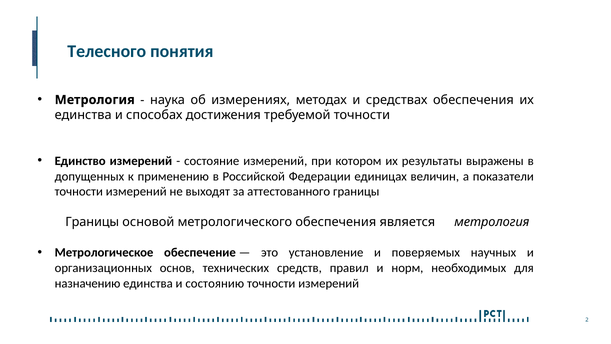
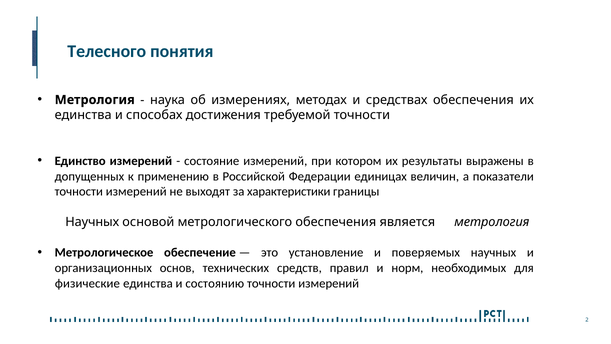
аттестованного: аттестованного -> характеристики (289, 191)
Границы: Границы -> Научных (92, 222)
назначению: назначению -> физические (87, 283)
